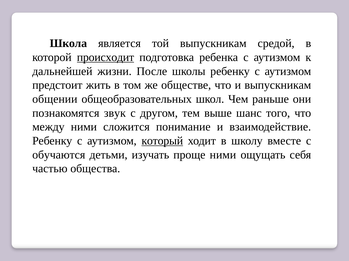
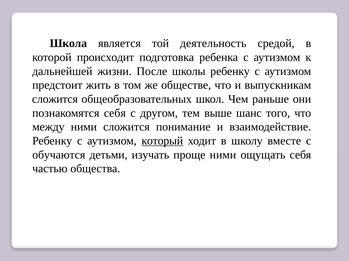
той выпускникам: выпускникам -> деятельность (213, 43)
происходит underline: present -> none (106, 57)
общении: общении -> сложится (55, 99)
познакомятся звук: звук -> себя (115, 113)
